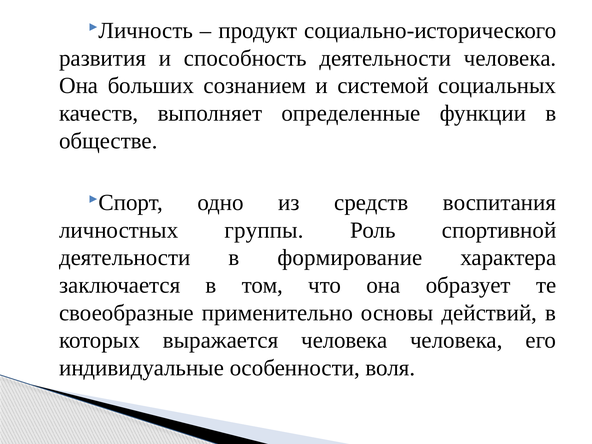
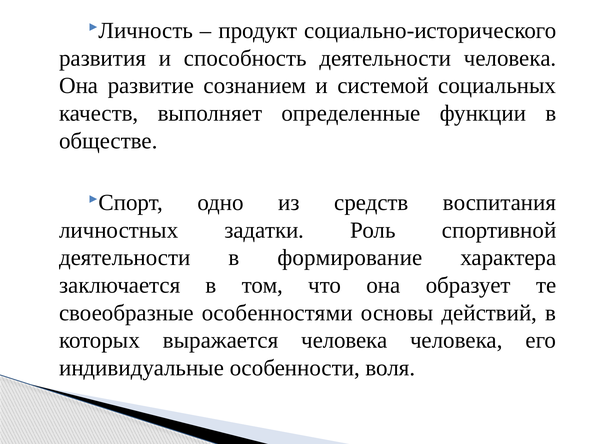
больших: больших -> развитие (151, 86)
группы: группы -> задатки (264, 230)
применительно: применительно -> особенностями (277, 313)
